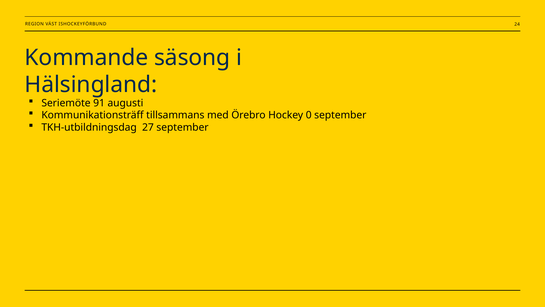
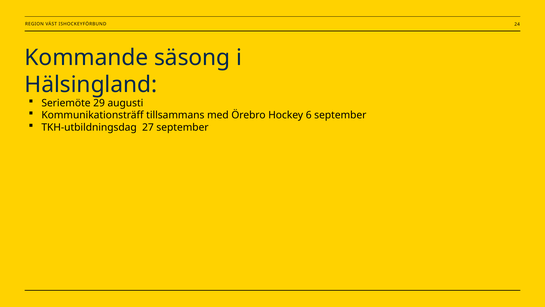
91: 91 -> 29 (99, 103)
0: 0 -> 6 (309, 115)
